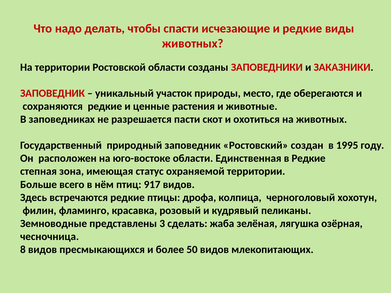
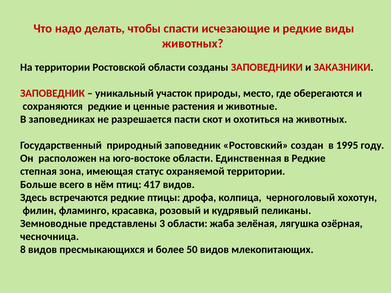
917: 917 -> 417 (152, 185)
3 сделать: сделать -> области (187, 224)
